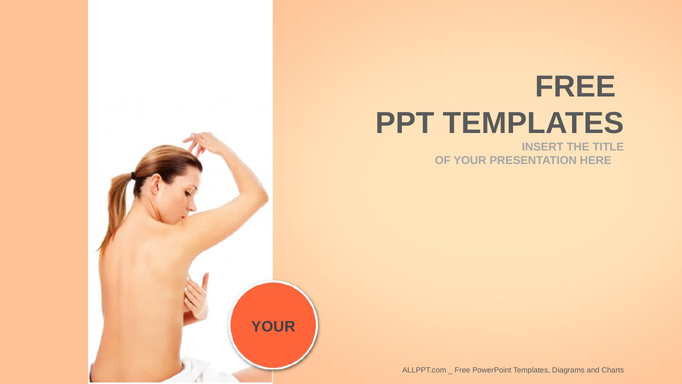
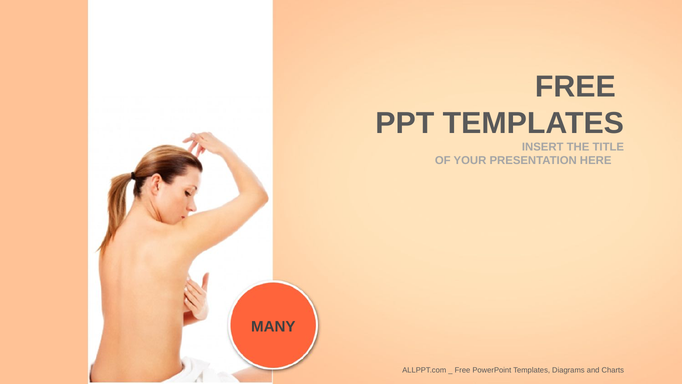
YOUR: YOUR -> MANY (273, 326)
